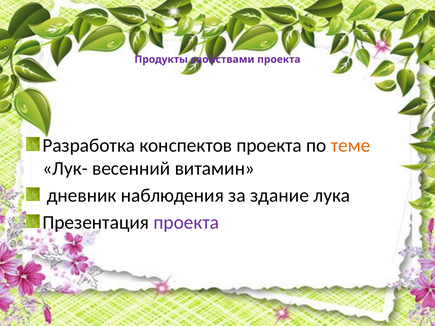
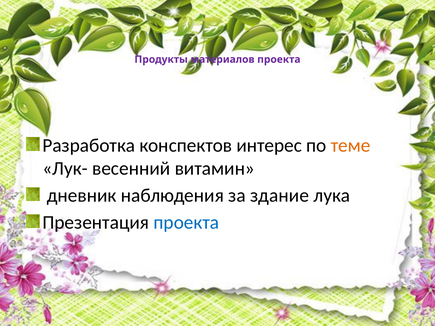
свойствами: свойствами -> материалов (223, 59)
конспектов проекта: проекта -> интерес (269, 145)
проекта colour: purple -> blue (186, 223)
